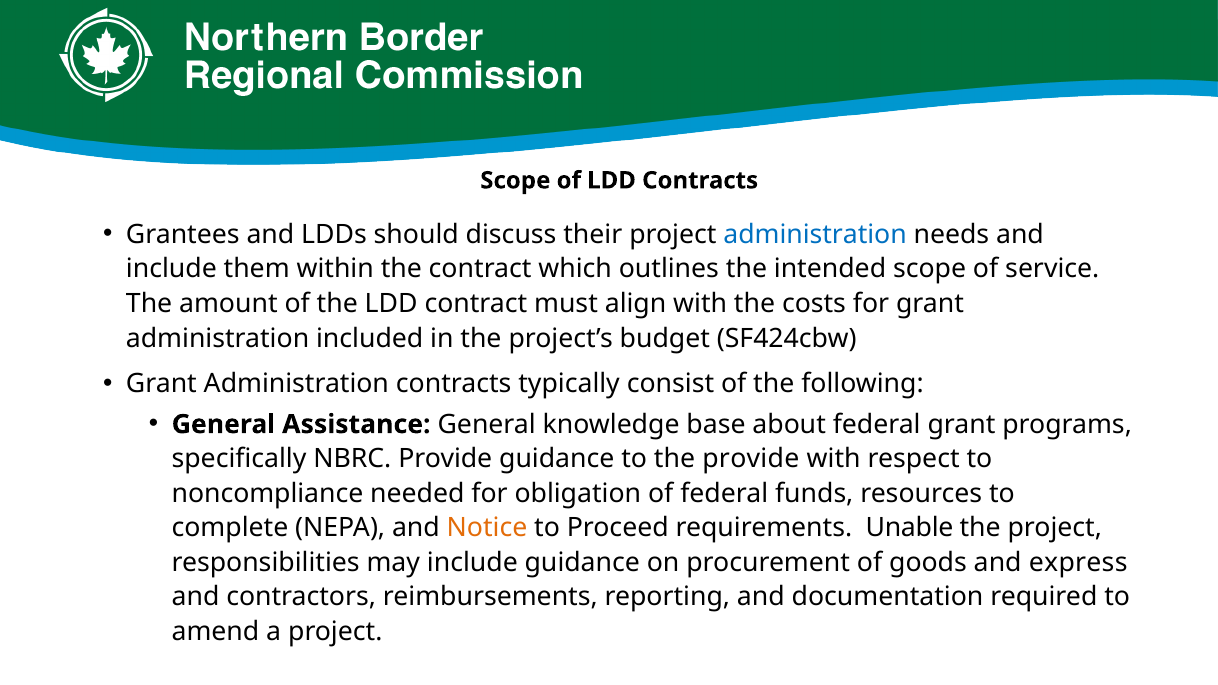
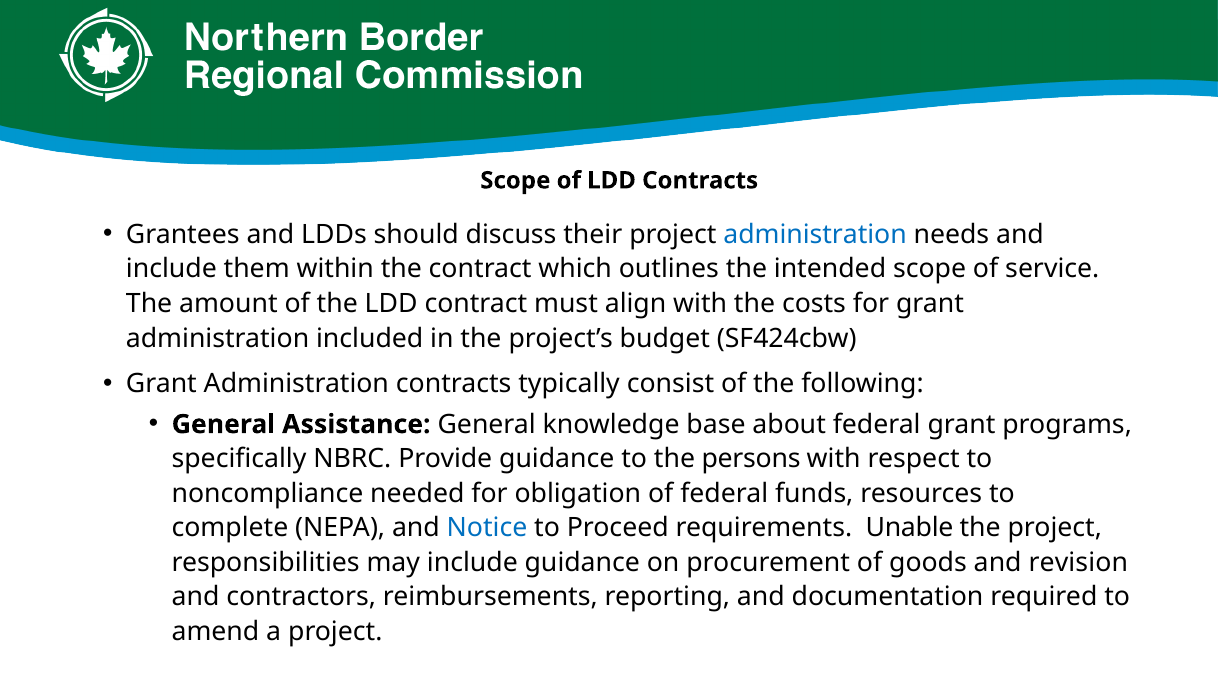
the provide: provide -> persons (751, 459)
Notice colour: orange -> blue (487, 528)
express: express -> revision (1078, 563)
